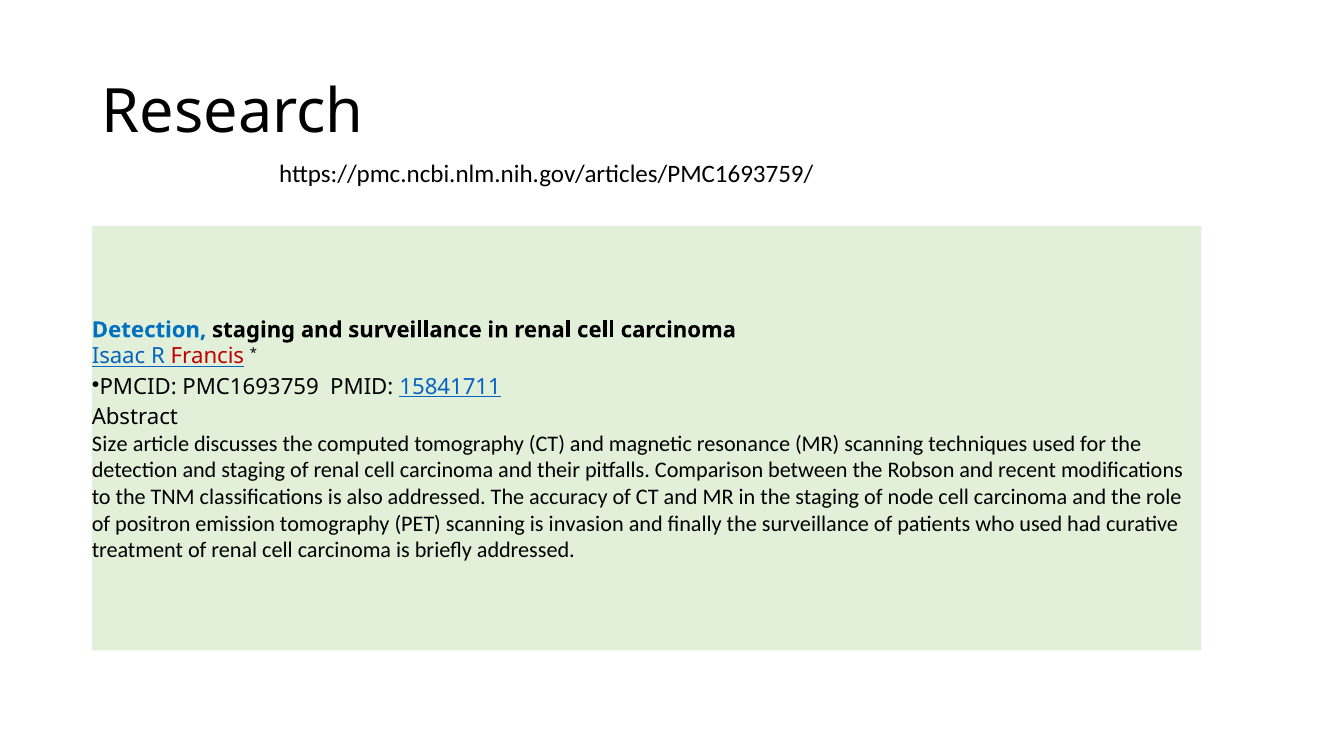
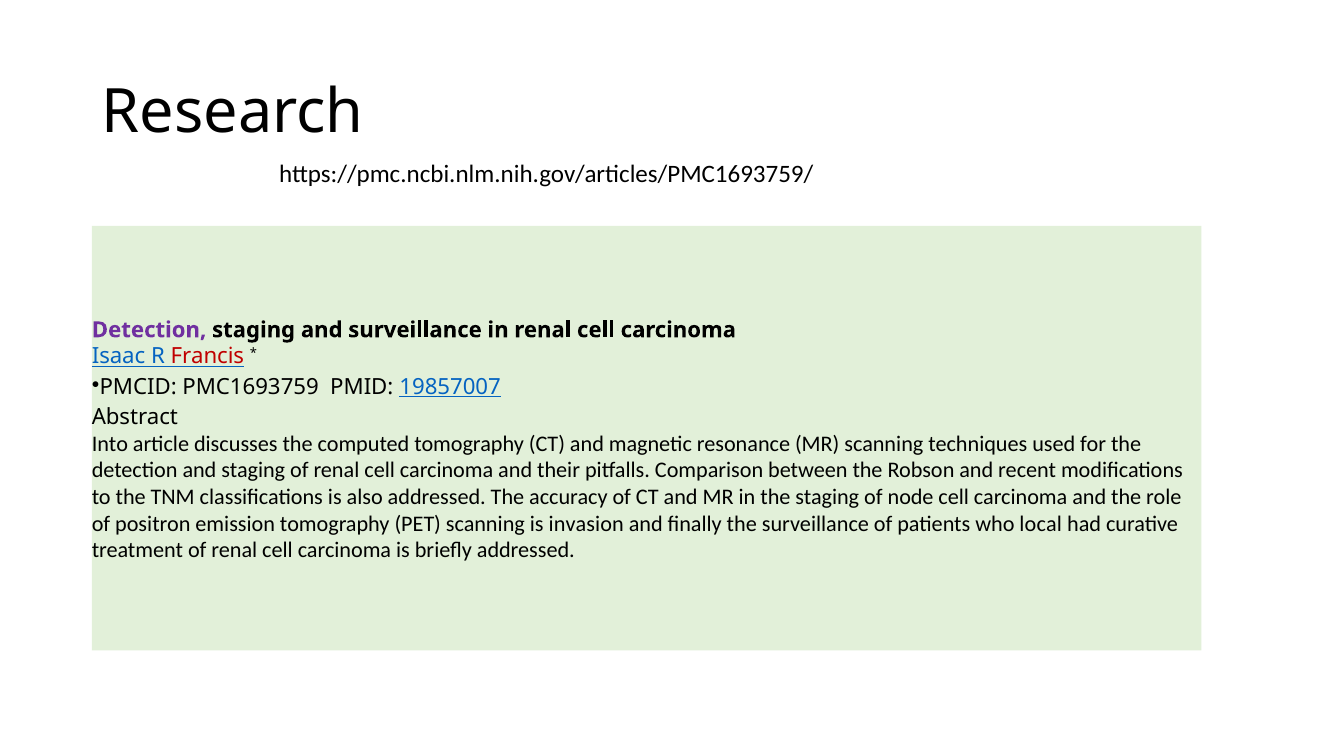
Detection colour: blue -> purple (149, 330)
15841711: 15841711 -> 19857007 (450, 387)
Size: Size -> Into (110, 444)
who used: used -> local (1041, 524)
